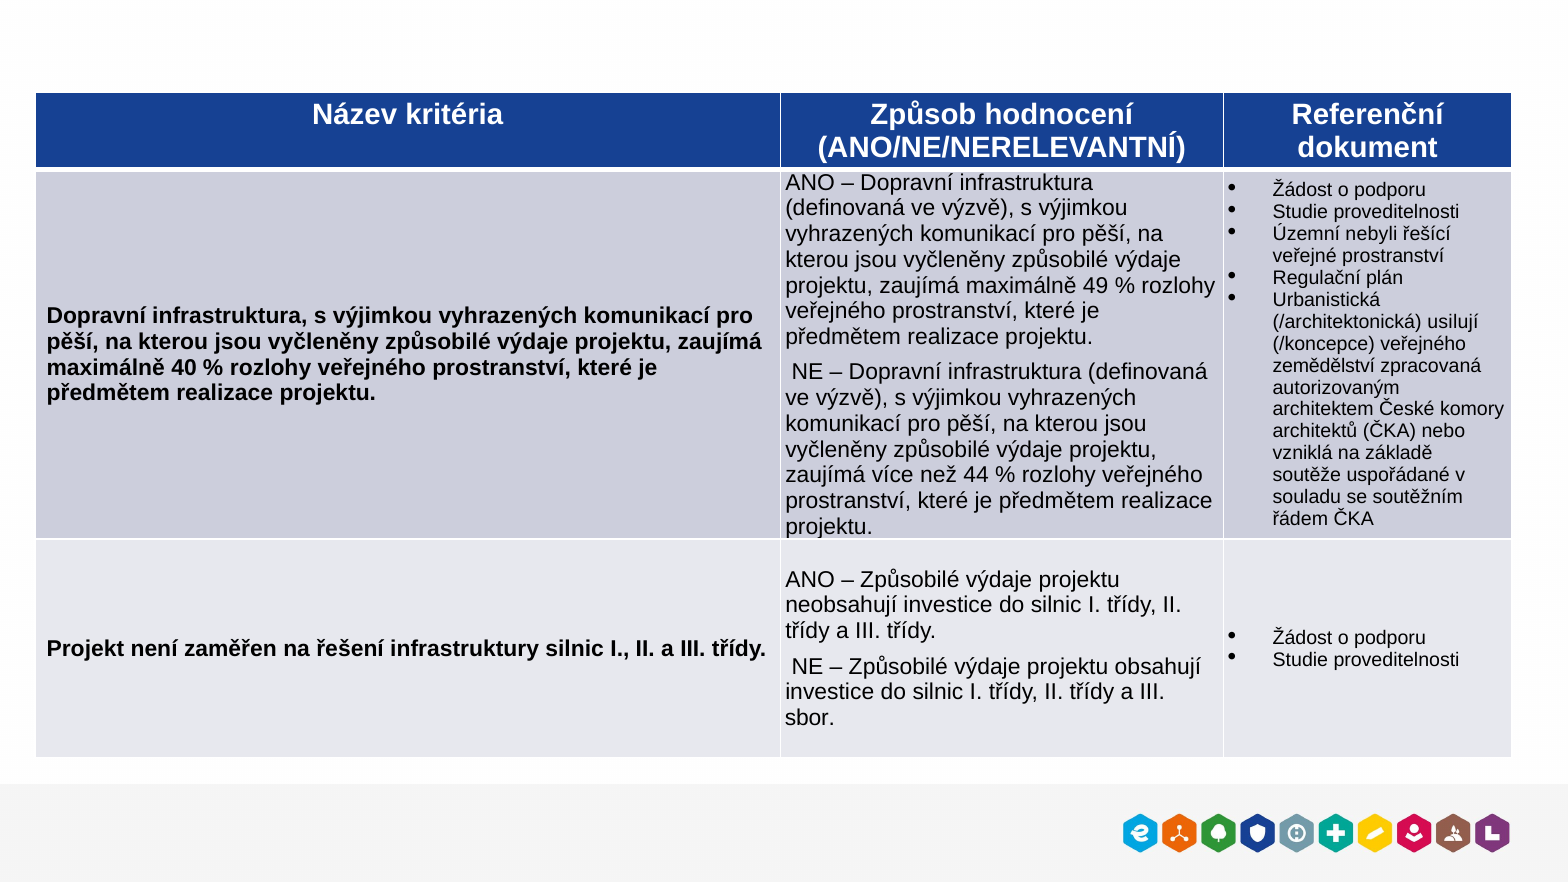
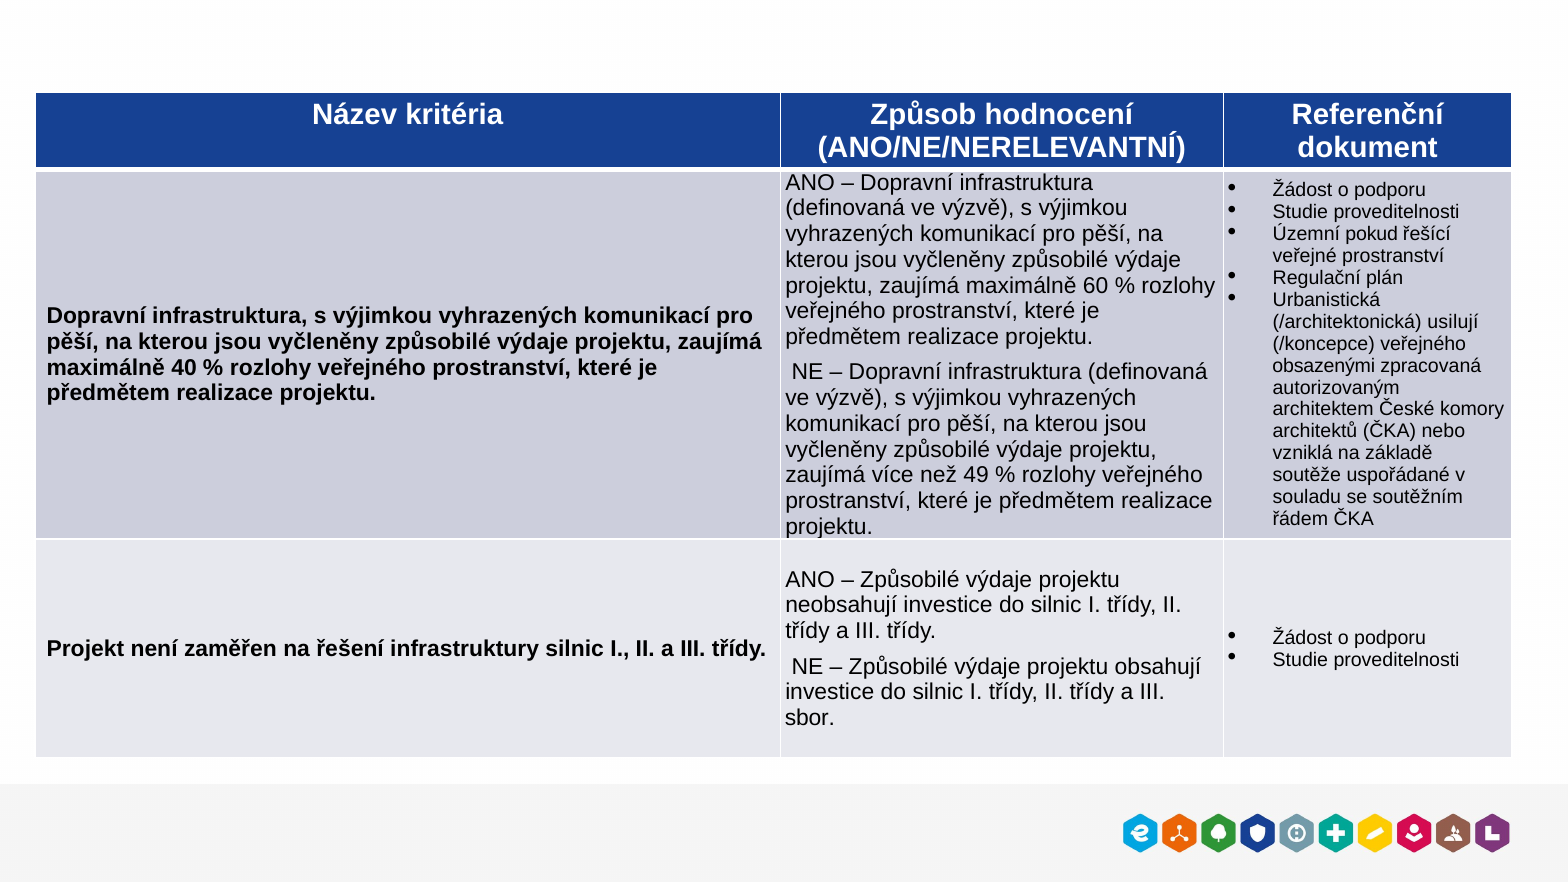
nebyli: nebyli -> pokud (1372, 234)
49: 49 -> 60 (1096, 285)
zemědělství: zemědělství -> obsazenými (1324, 366)
44: 44 -> 49 (976, 475)
